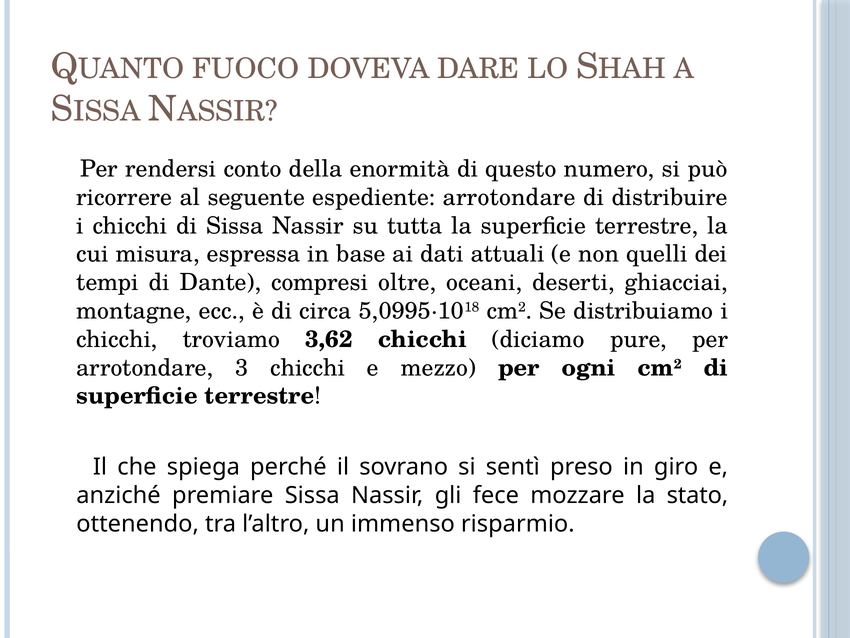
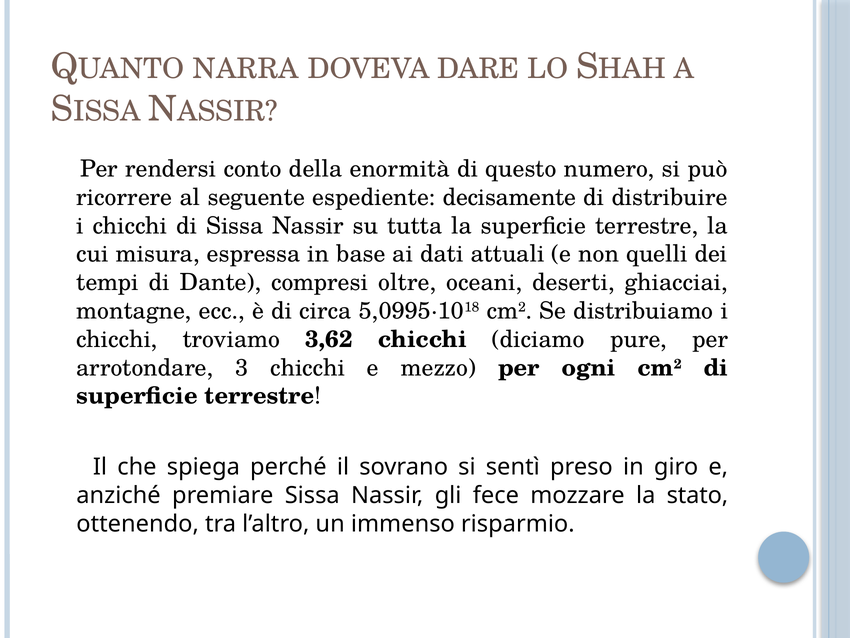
FUOCO: FUOCO -> NARRA (246, 69)
espediente arrotondare: arrotondare -> decisamente (509, 197)
